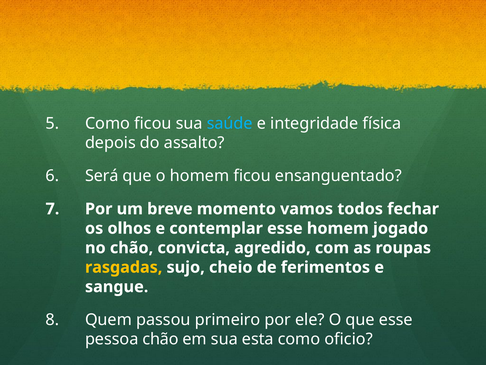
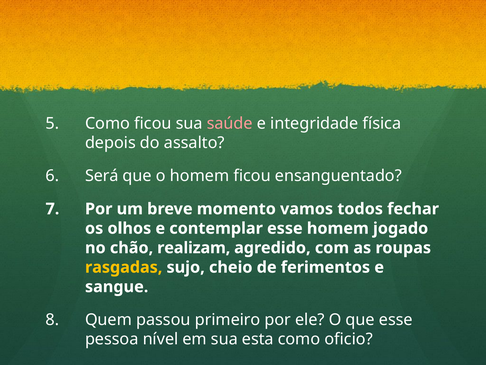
saúde colour: light blue -> pink (230, 123)
convicta: convicta -> realizam (194, 248)
pessoa chão: chão -> nível (160, 339)
